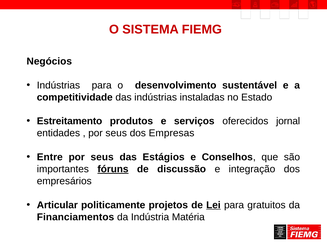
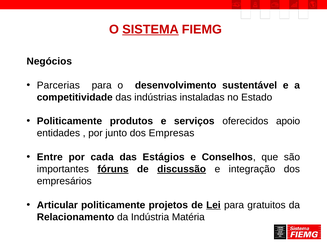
SISTEMA underline: none -> present (151, 30)
Indústrias: Indústrias -> Parcerias (58, 85)
Estreitamento: Estreitamento -> Politicamente (69, 121)
jornal: jornal -> apoio (288, 121)
seus: seus -> junto (116, 133)
seus: seus -> cada (102, 157)
discussão underline: none -> present (182, 169)
Financiamentos: Financiamentos -> Relacionamento (76, 217)
